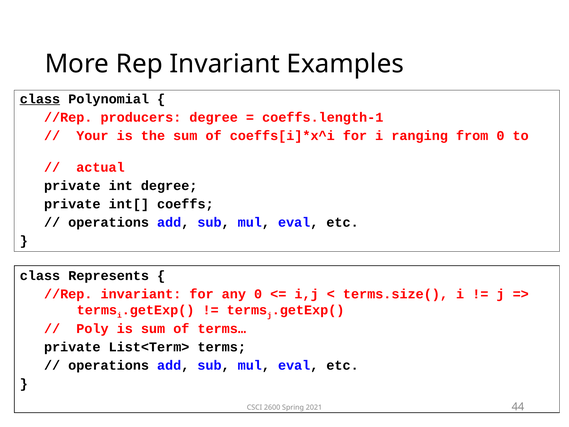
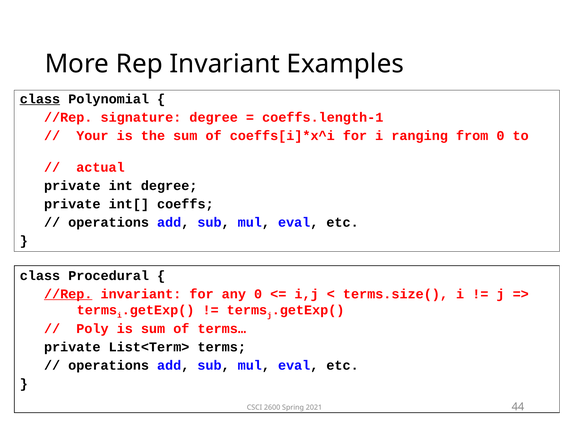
producers: producers -> signature (141, 117)
Represents: Represents -> Procedural (109, 275)
//Rep underline: none -> present (68, 294)
